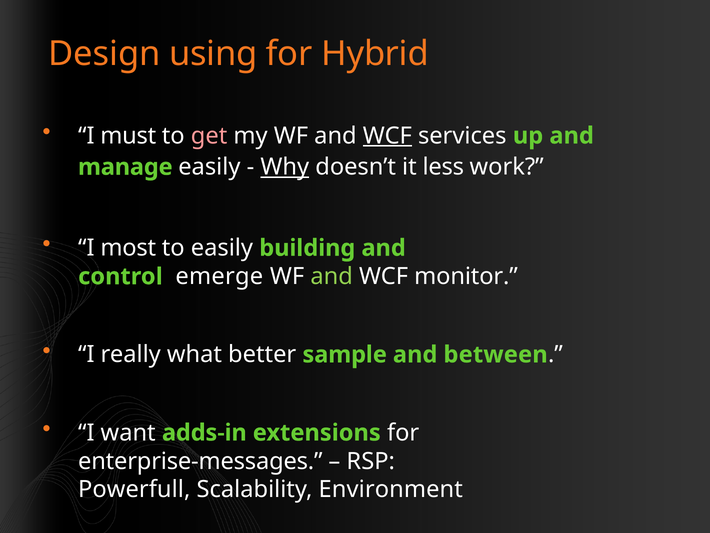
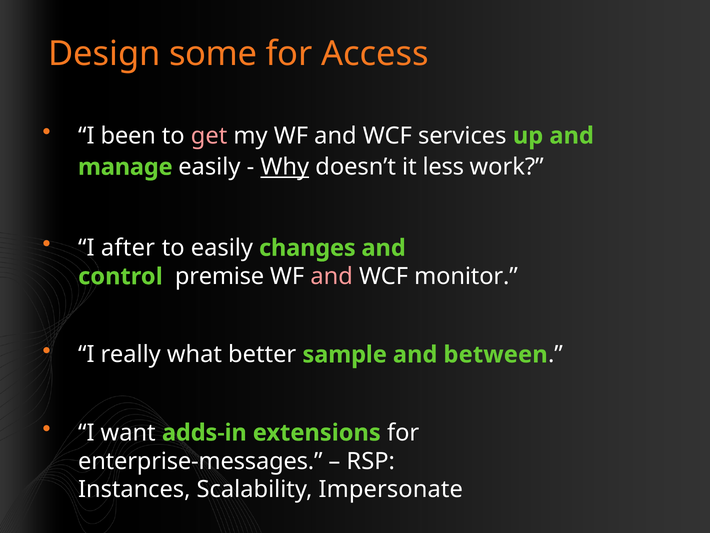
using: using -> some (213, 54)
Hybrid: Hybrid -> Access (375, 54)
must: must -> been (128, 136)
WCF underline: present -> none (387, 136)
most: most -> after (128, 248)
building: building -> changes (307, 248)
emerge: emerge -> premise (220, 276)
and colour: light green -> pink (332, 276)
Powerfull: Powerfull -> Instances (134, 489)
Environment: Environment -> Impersonate (391, 489)
